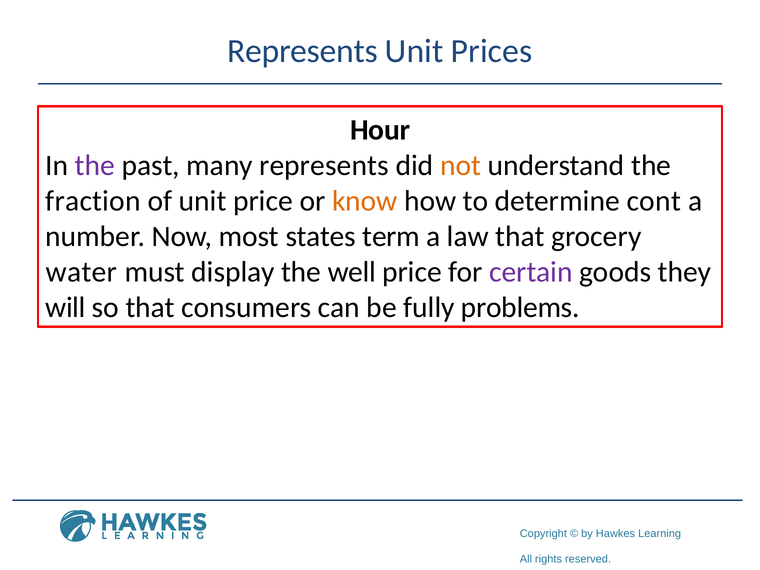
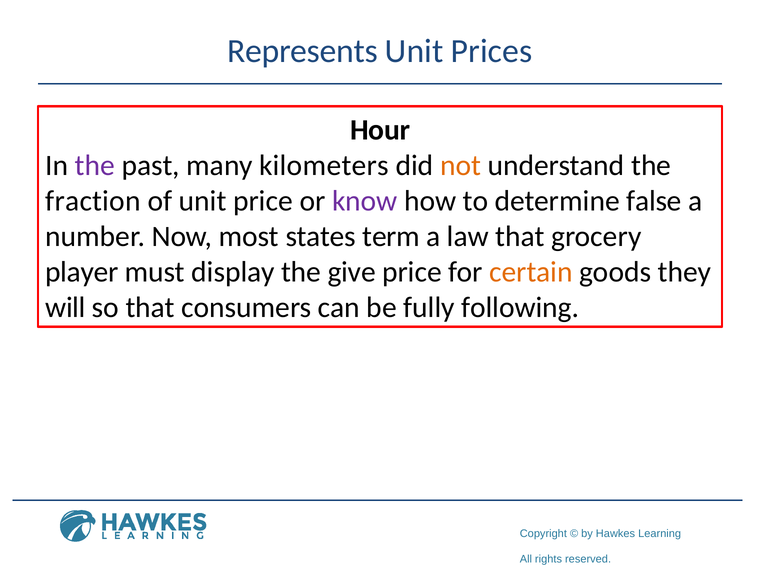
many represents: represents -> kilometers (324, 165)
know colour: orange -> purple (365, 201)
cont: cont -> false (654, 201)
water: water -> player (82, 272)
well: well -> give (352, 272)
certain colour: purple -> orange (531, 272)
problems: problems -> following (520, 307)
